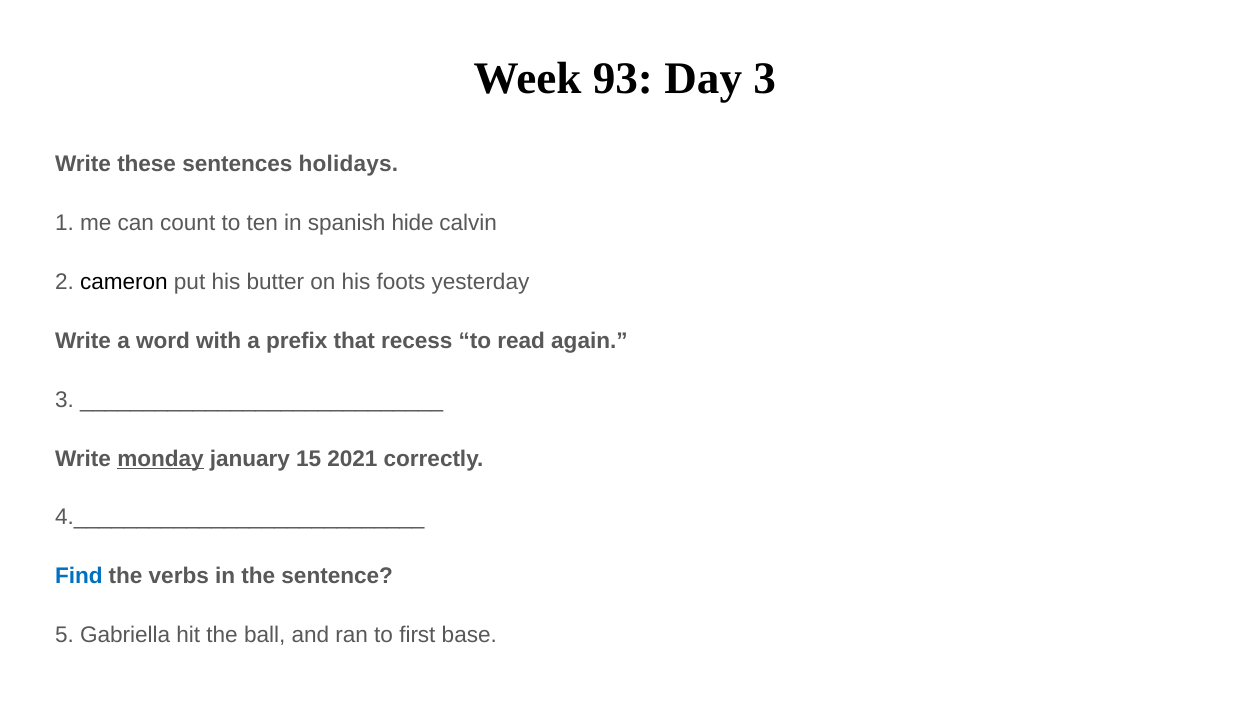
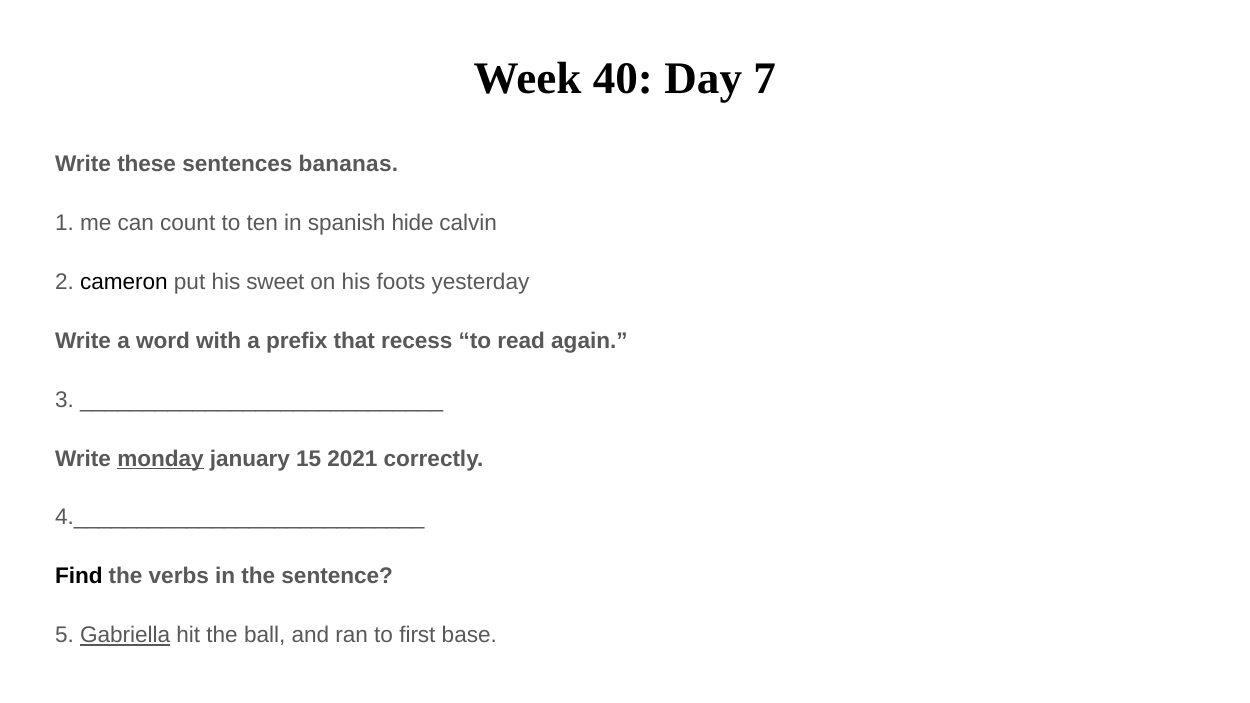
93: 93 -> 40 (623, 79)
Day 3: 3 -> 7 (765, 79)
holidays: holidays -> bananas (348, 164)
butter: butter -> sweet (275, 282)
Find colour: blue -> black (79, 577)
Gabriella underline: none -> present (125, 635)
